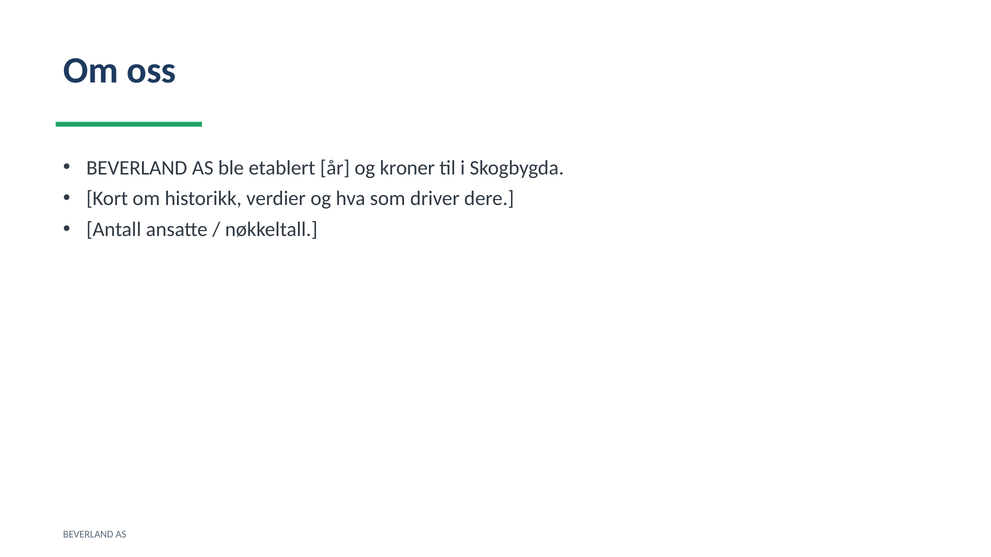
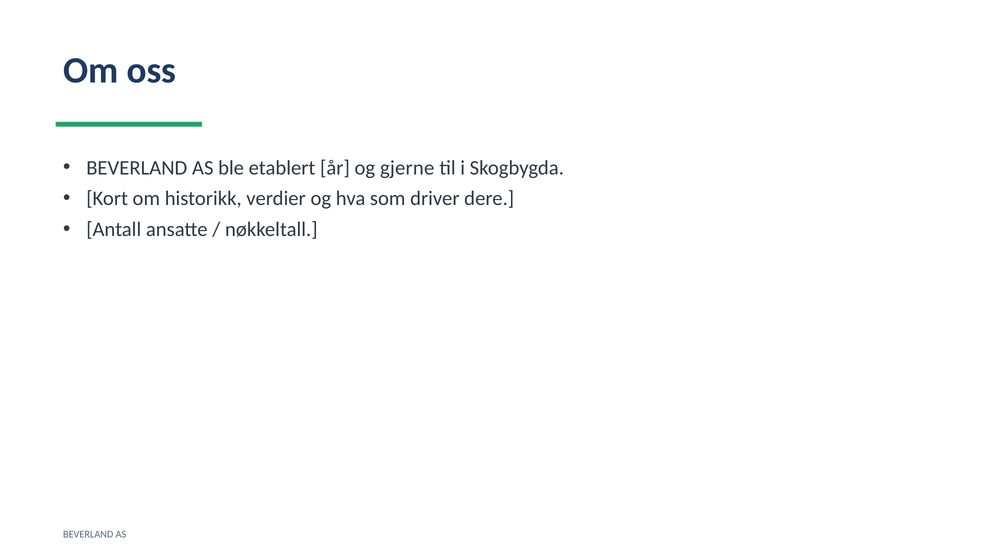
kroner: kroner -> gjerne (407, 168)
